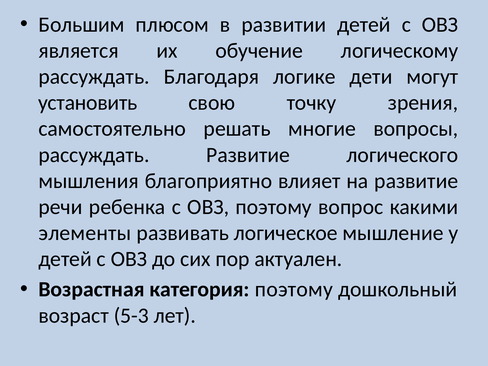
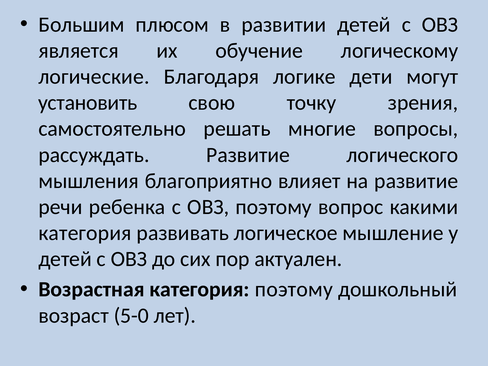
рассуждать: рассуждать -> логические (94, 77)
элементы: элементы -> категория (85, 233)
5-3: 5-3 -> 5-0 (131, 316)
